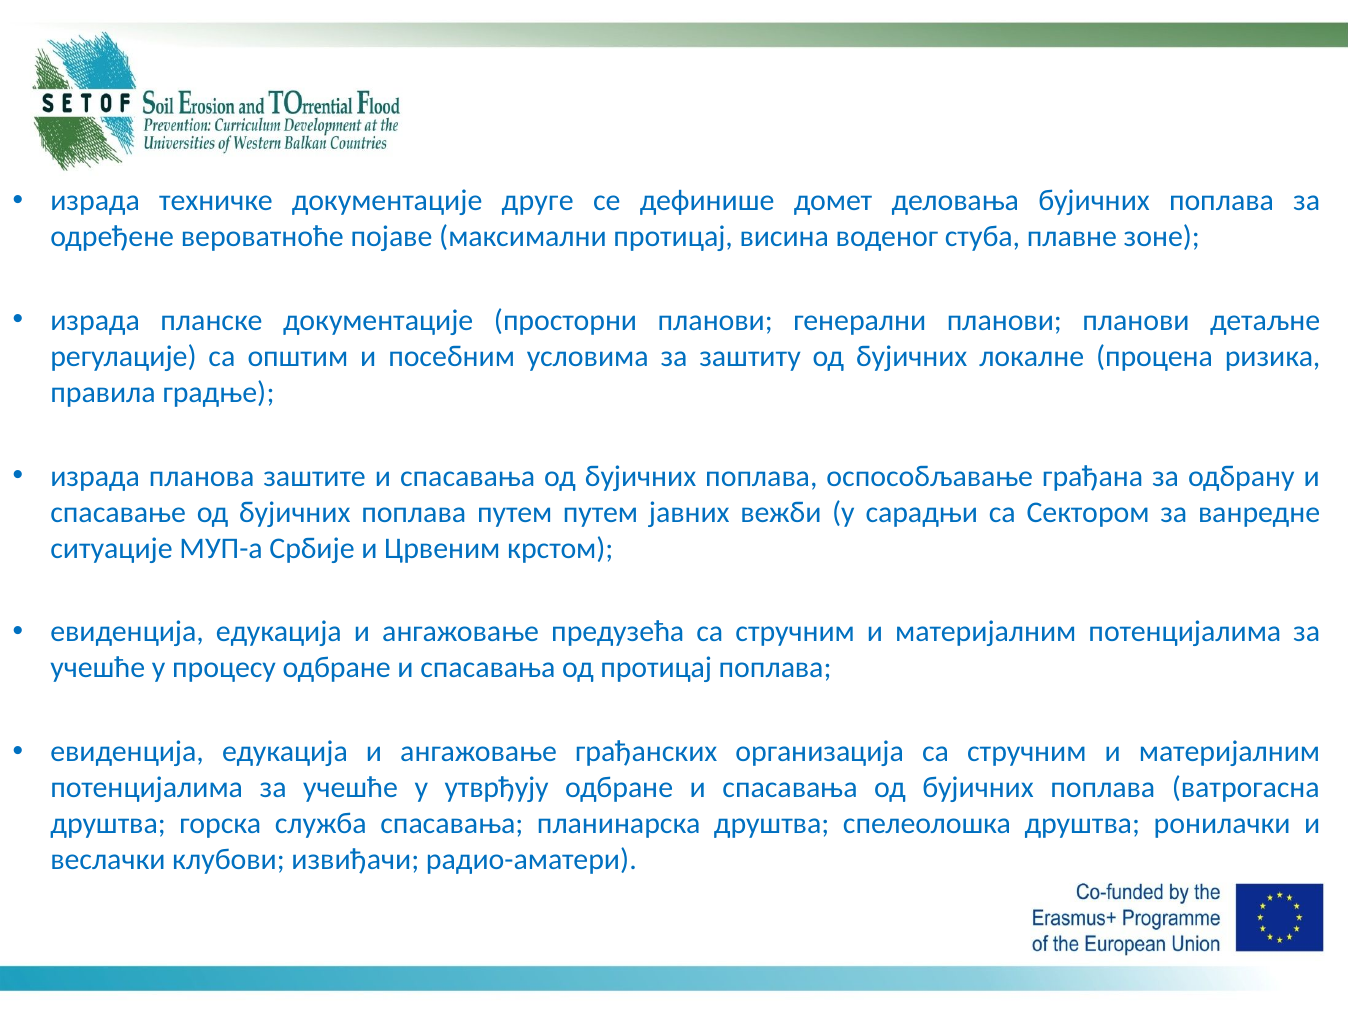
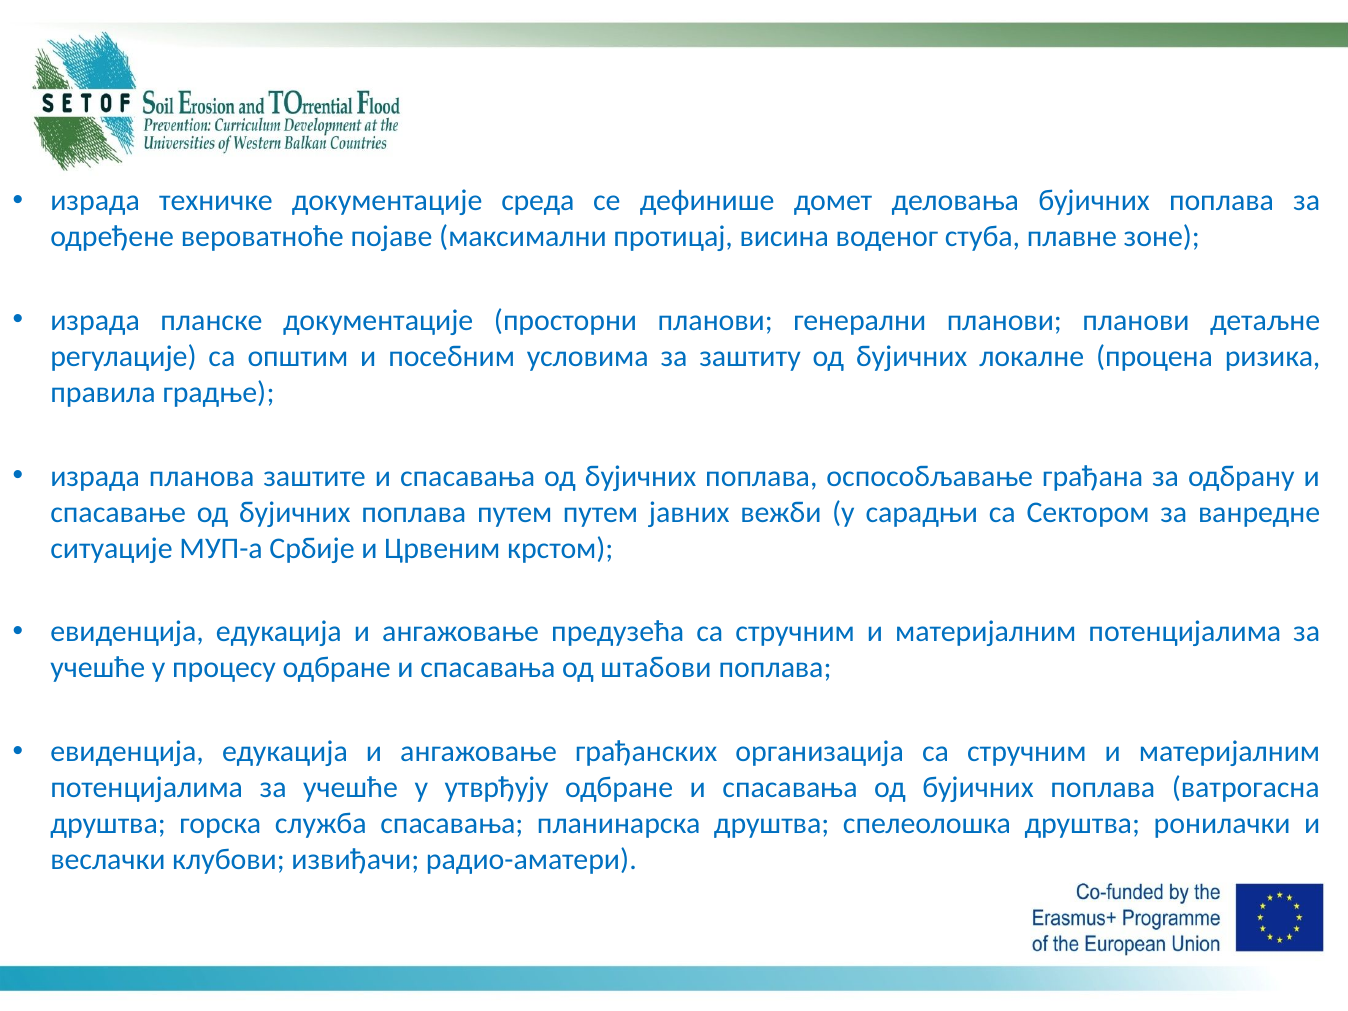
друге: друге -> среда (538, 201)
од протицај: протицај -> штабови (656, 668)
